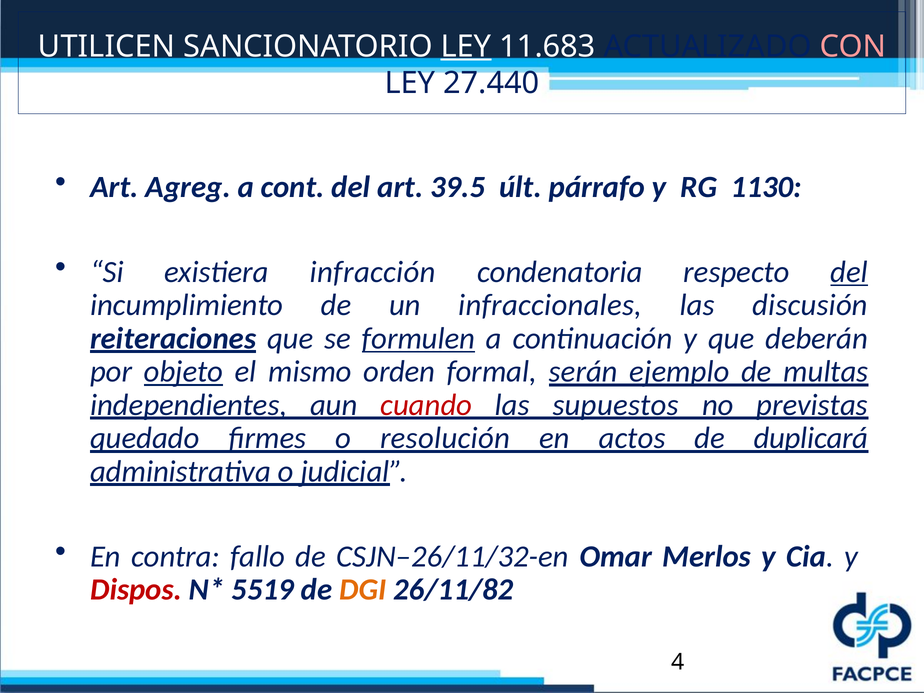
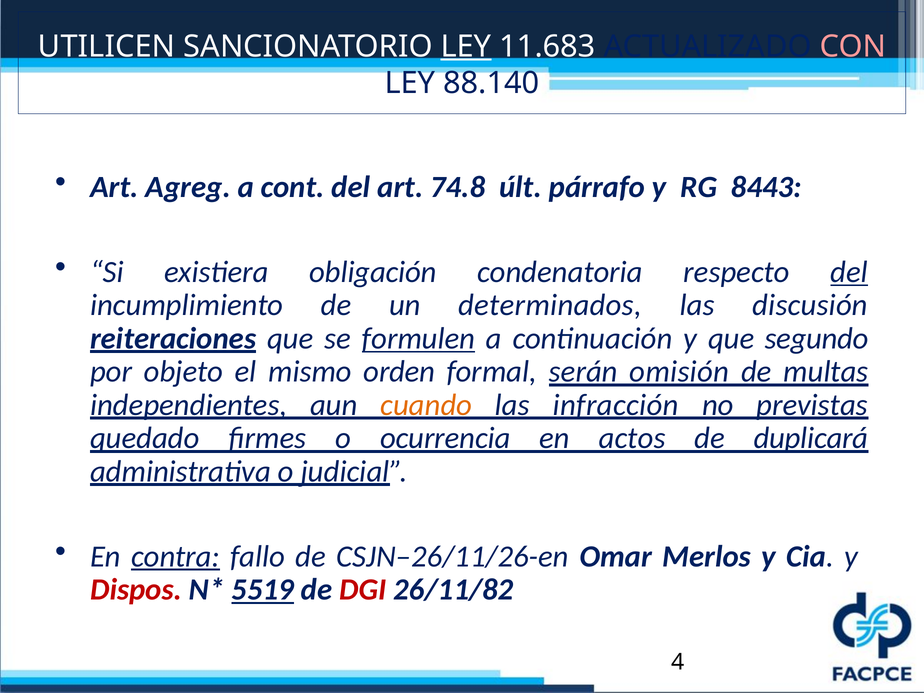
27.440: 27.440 -> 88.140 (491, 83)
39.5: 39.5 -> 74.8 (458, 187)
1130: 1130 -> 8443 (766, 187)
infracción: infracción -> obligación (373, 272)
infraccionales: infraccionales -> determinados (550, 305)
deberán: deberán -> segundo (817, 338)
objeto underline: present -> none (184, 372)
ejemplo: ejemplo -> omisión (679, 372)
cuando colour: red -> orange (426, 405)
supuestos: supuestos -> infracción (616, 405)
resolución: resolución -> ocurrencia (445, 438)
contra underline: none -> present (176, 556)
CSJN–26/11/32-en: CSJN–26/11/32-en -> CSJN–26/11/26-en (453, 556)
5519 underline: none -> present (263, 590)
DGI colour: orange -> red (363, 590)
